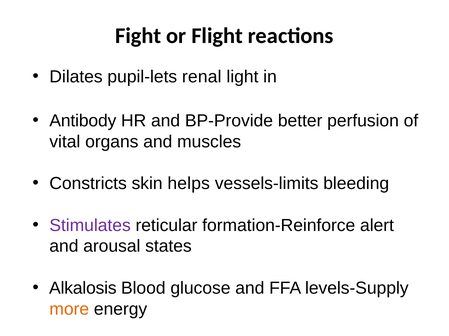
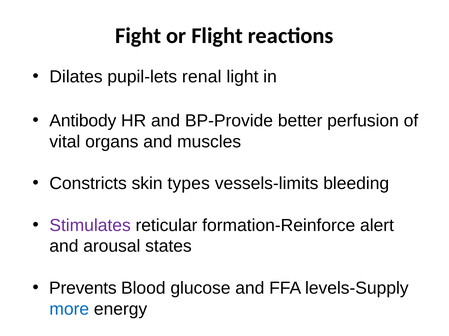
helps: helps -> types (189, 184)
Alkalosis: Alkalosis -> Prevents (83, 289)
more colour: orange -> blue (69, 310)
